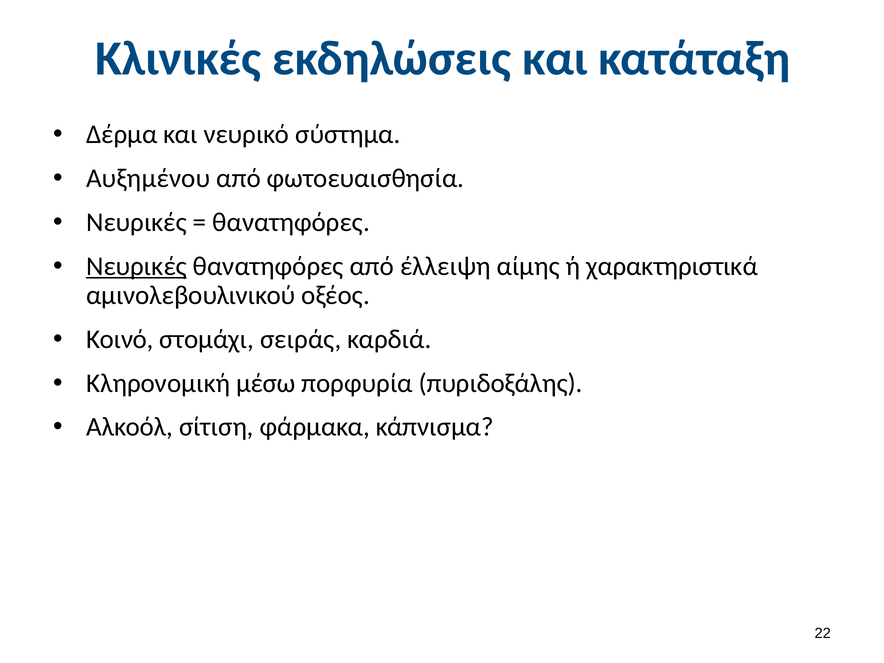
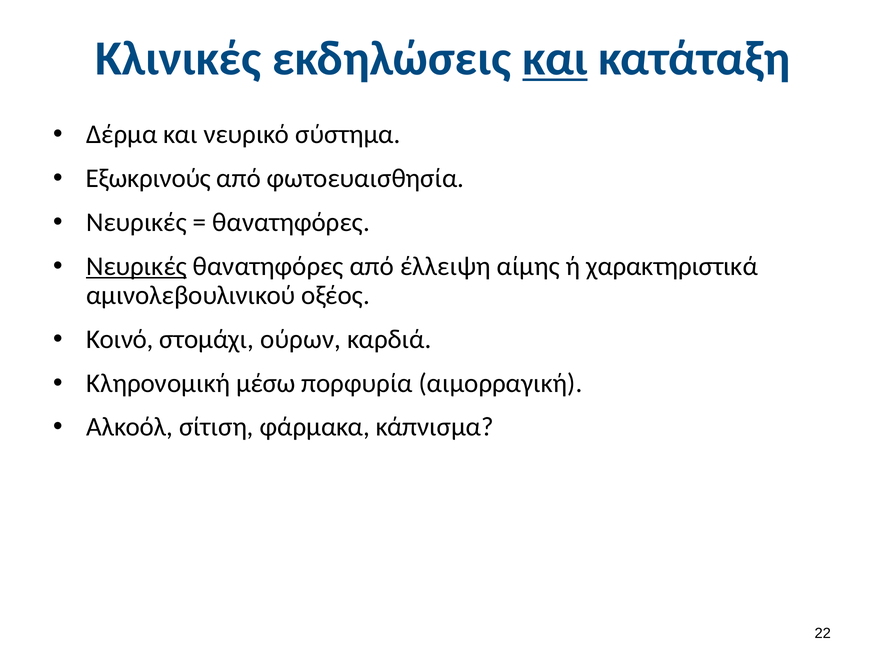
και underline: none -> present (555, 59)
Αυξημένου: Αυξημένου -> Εξωκρινούς (148, 178)
σειράς: σειράς -> ούρων (301, 339)
πυριδοξάλης: πυριδοξάλης -> αιμορραγική (501, 383)
